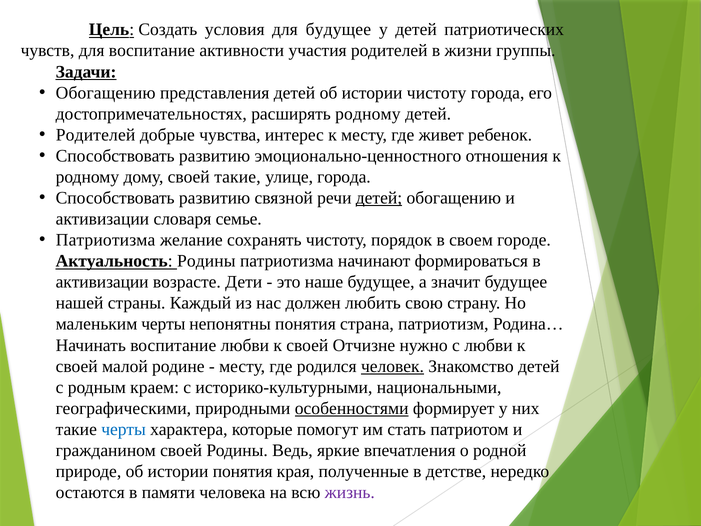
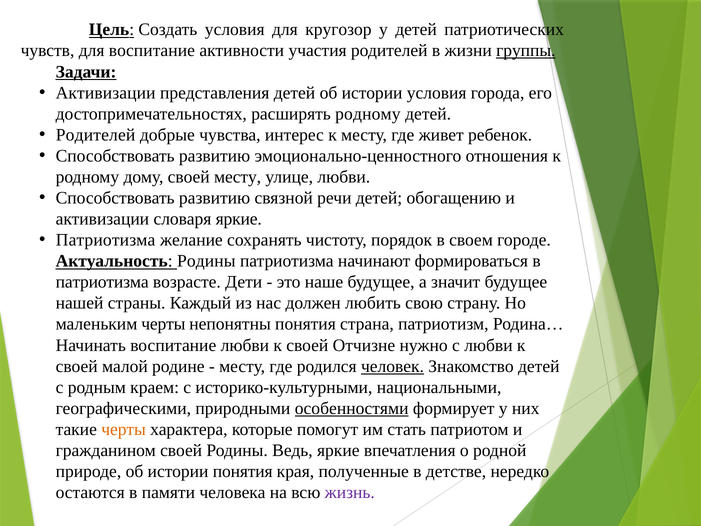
для будущее: будущее -> кругозор (338, 30)
группы underline: none -> present (526, 51)
Обогащению: Обогащению -> Активизации (106, 93)
истории чистоту: чистоту -> условия (437, 93)
своей такие: такие -> месту (238, 177)
улице города: города -> любви (344, 177)
детей underline: present -> none (379, 198)
словаря семье: семье -> яркие (239, 219)
активизации: активизации -> патриотизма (102, 282)
черты colour: blue -> orange (124, 429)
